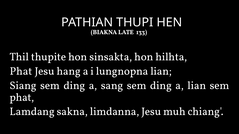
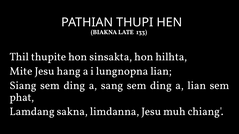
Phat: Phat -> Mite (21, 71)
